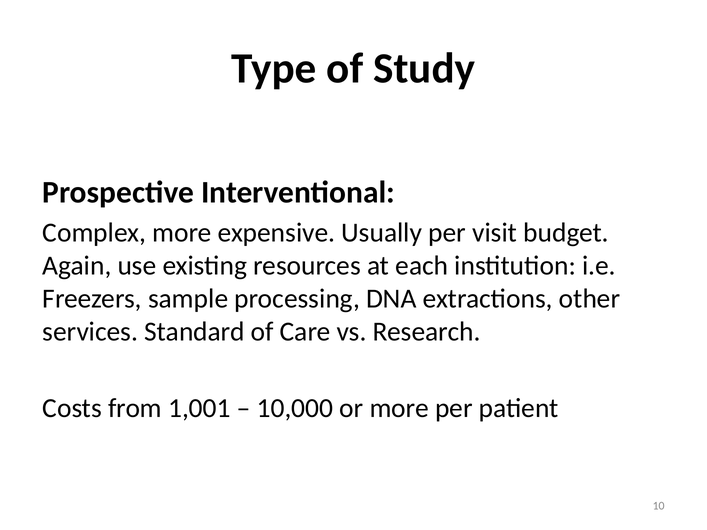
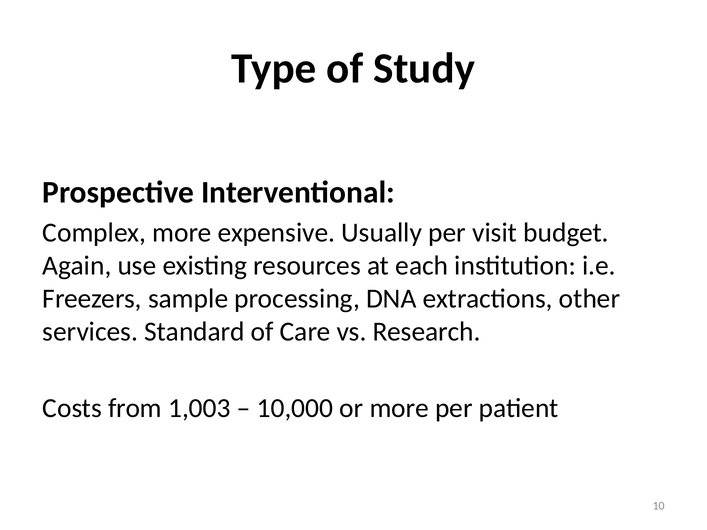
1,001: 1,001 -> 1,003 (199, 409)
